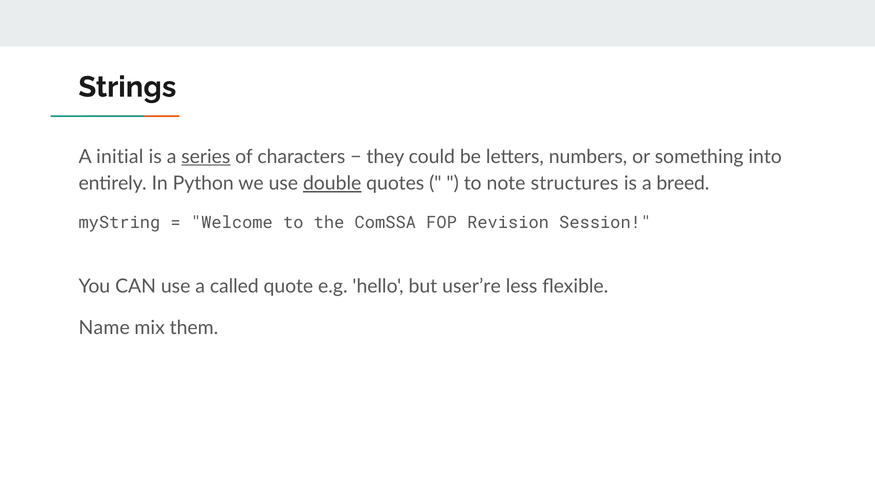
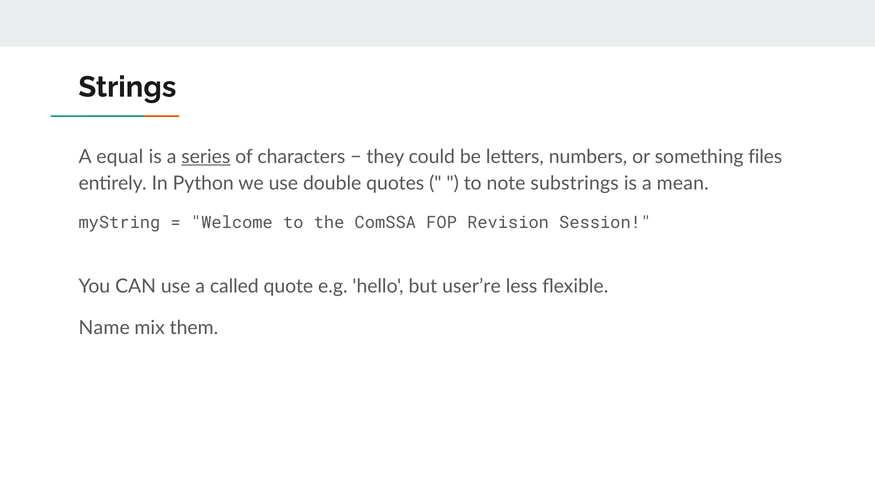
initial: initial -> equal (120, 157)
into: into -> files (765, 157)
double underline: present -> none (332, 184)
structures: structures -> substrings (575, 184)
breed: breed -> mean (683, 184)
